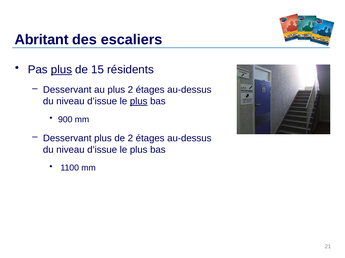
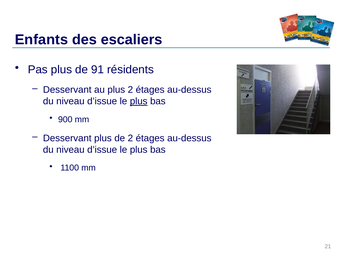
Abritant: Abritant -> Enfants (41, 40)
plus underline: present -> none (61, 70)
15: 15 -> 91 (98, 70)
